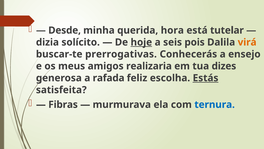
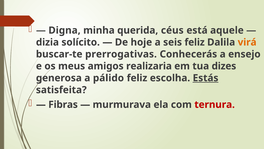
Desde: Desde -> Digna (64, 30)
hora: hora -> céus (172, 30)
tutelar: tutelar -> aquele (227, 30)
hoje underline: present -> none (141, 42)
seis pois: pois -> feliz (195, 42)
rafada: rafada -> pálido (108, 78)
ternura colour: blue -> red (215, 104)
